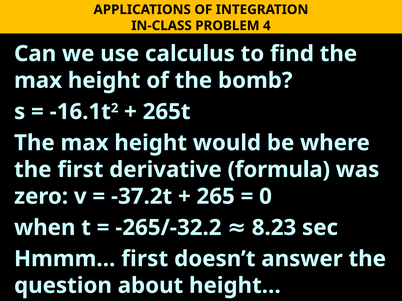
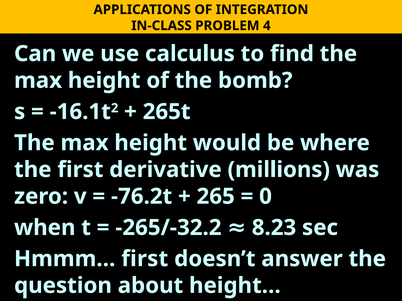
formula: formula -> millions (279, 170)
-37.2t: -37.2t -> -76.2t (142, 197)
